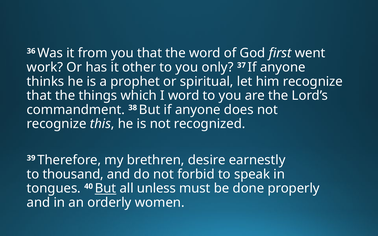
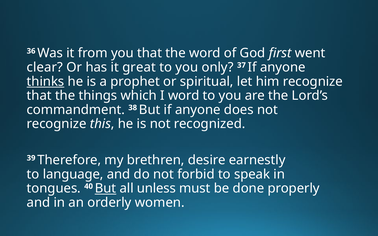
work: work -> clear (45, 67)
other: other -> great (139, 67)
thinks underline: none -> present (46, 82)
thousand: thousand -> language (73, 174)
